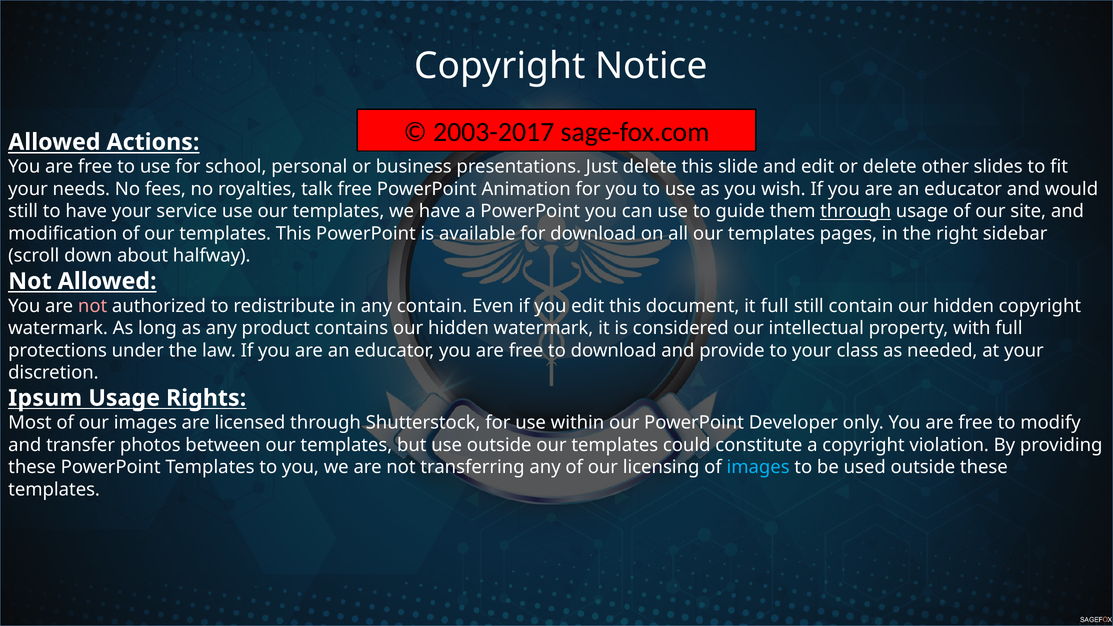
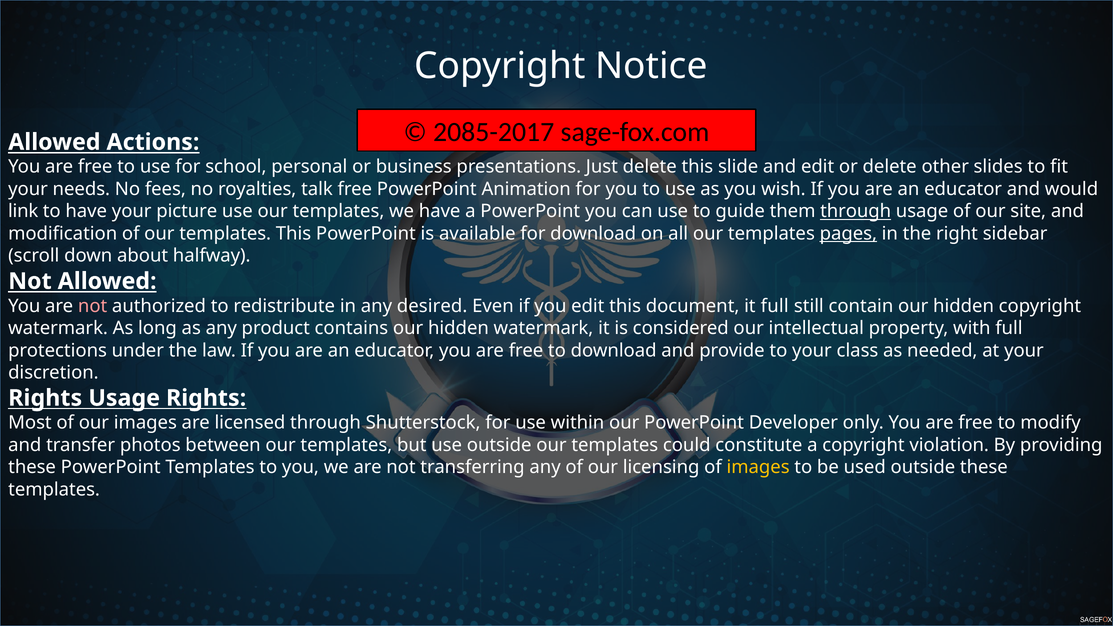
2003-2017: 2003-2017 -> 2085-2017 (494, 132)
still: still -> link (23, 211)
service: service -> picture (187, 211)
pages underline: none -> present (848, 234)
any contain: contain -> desired (432, 306)
Ipsum: Ipsum -> Rights (45, 398)
images colour: light blue -> yellow (758, 467)
